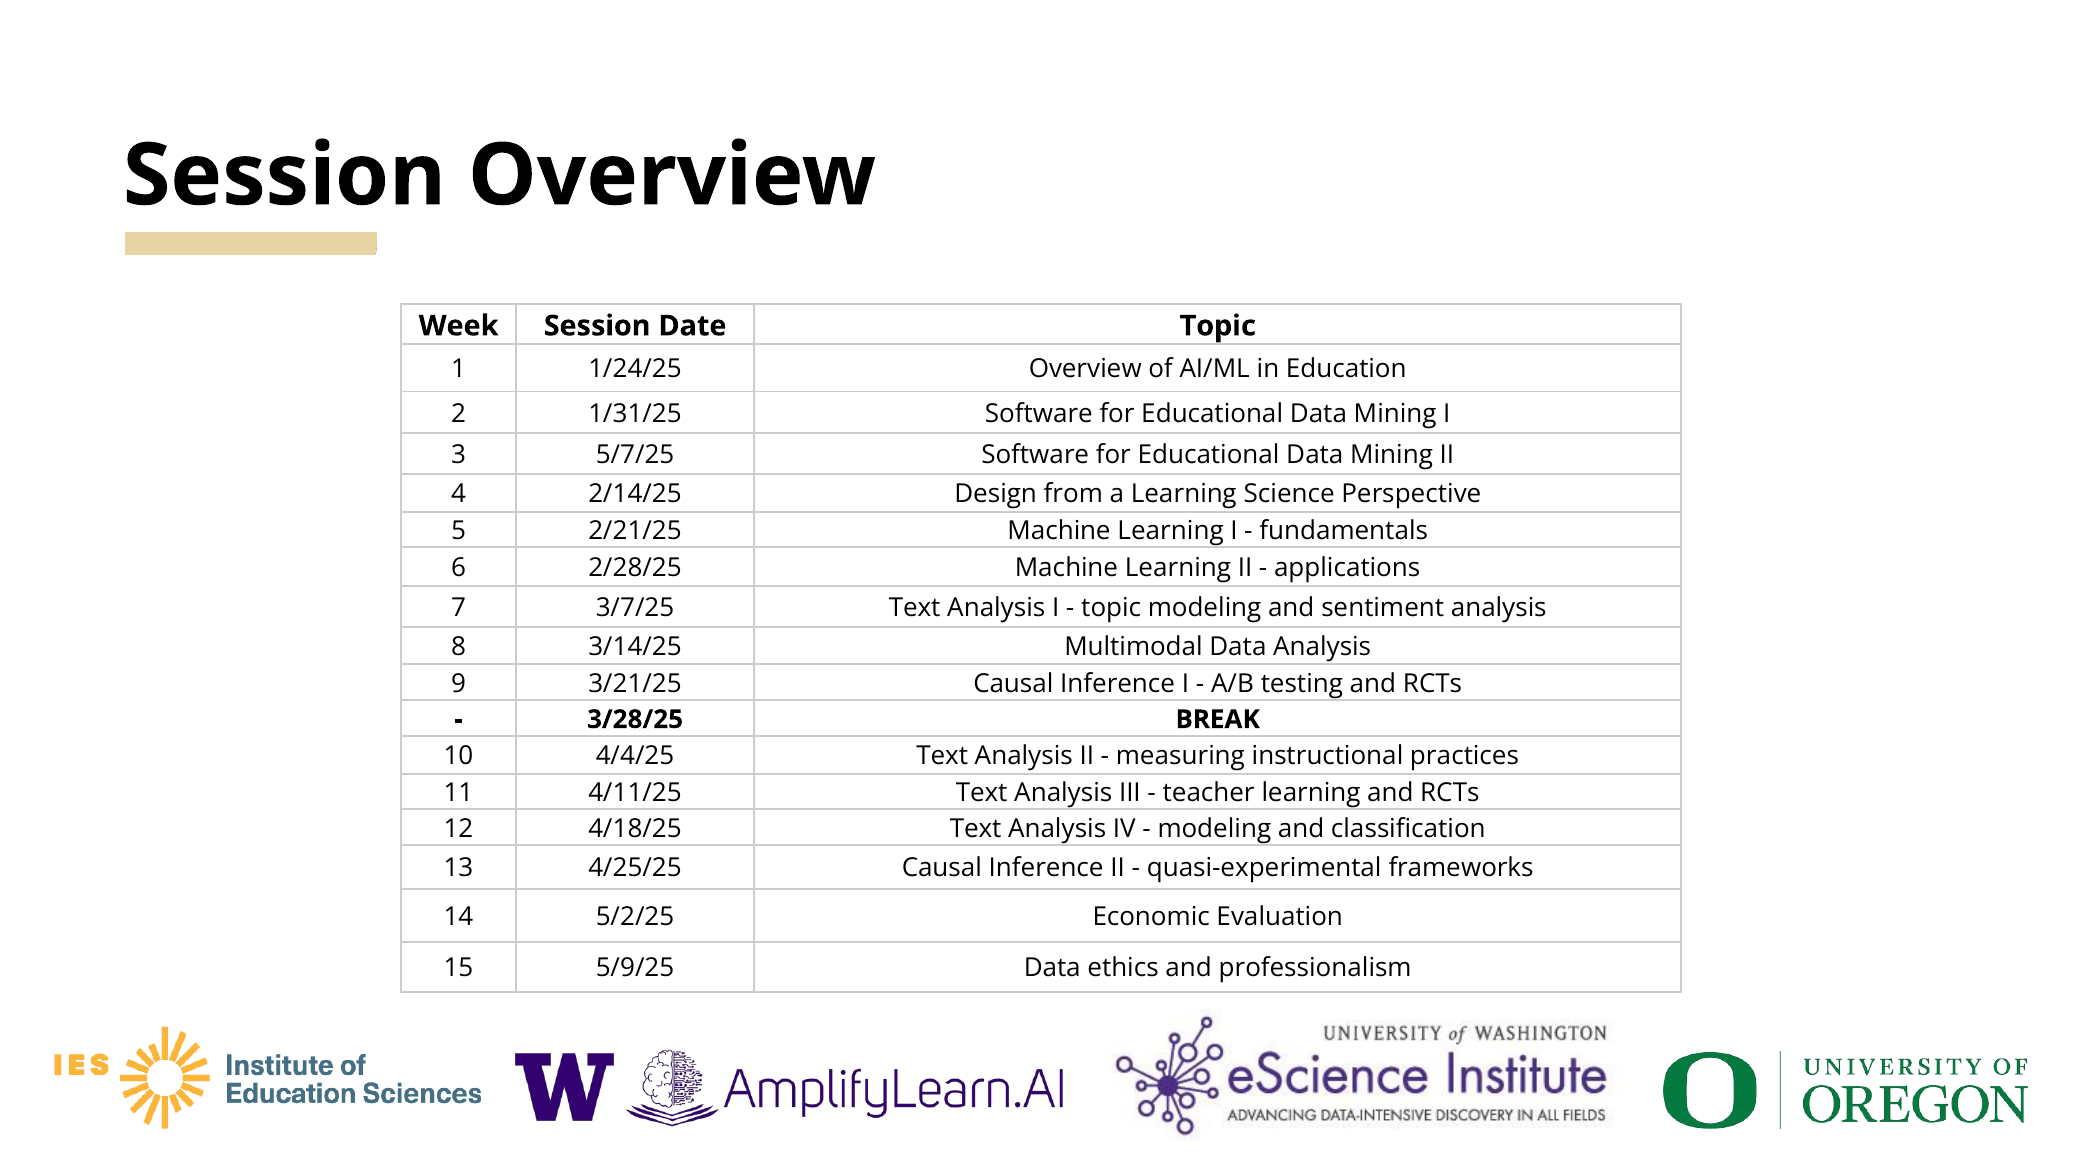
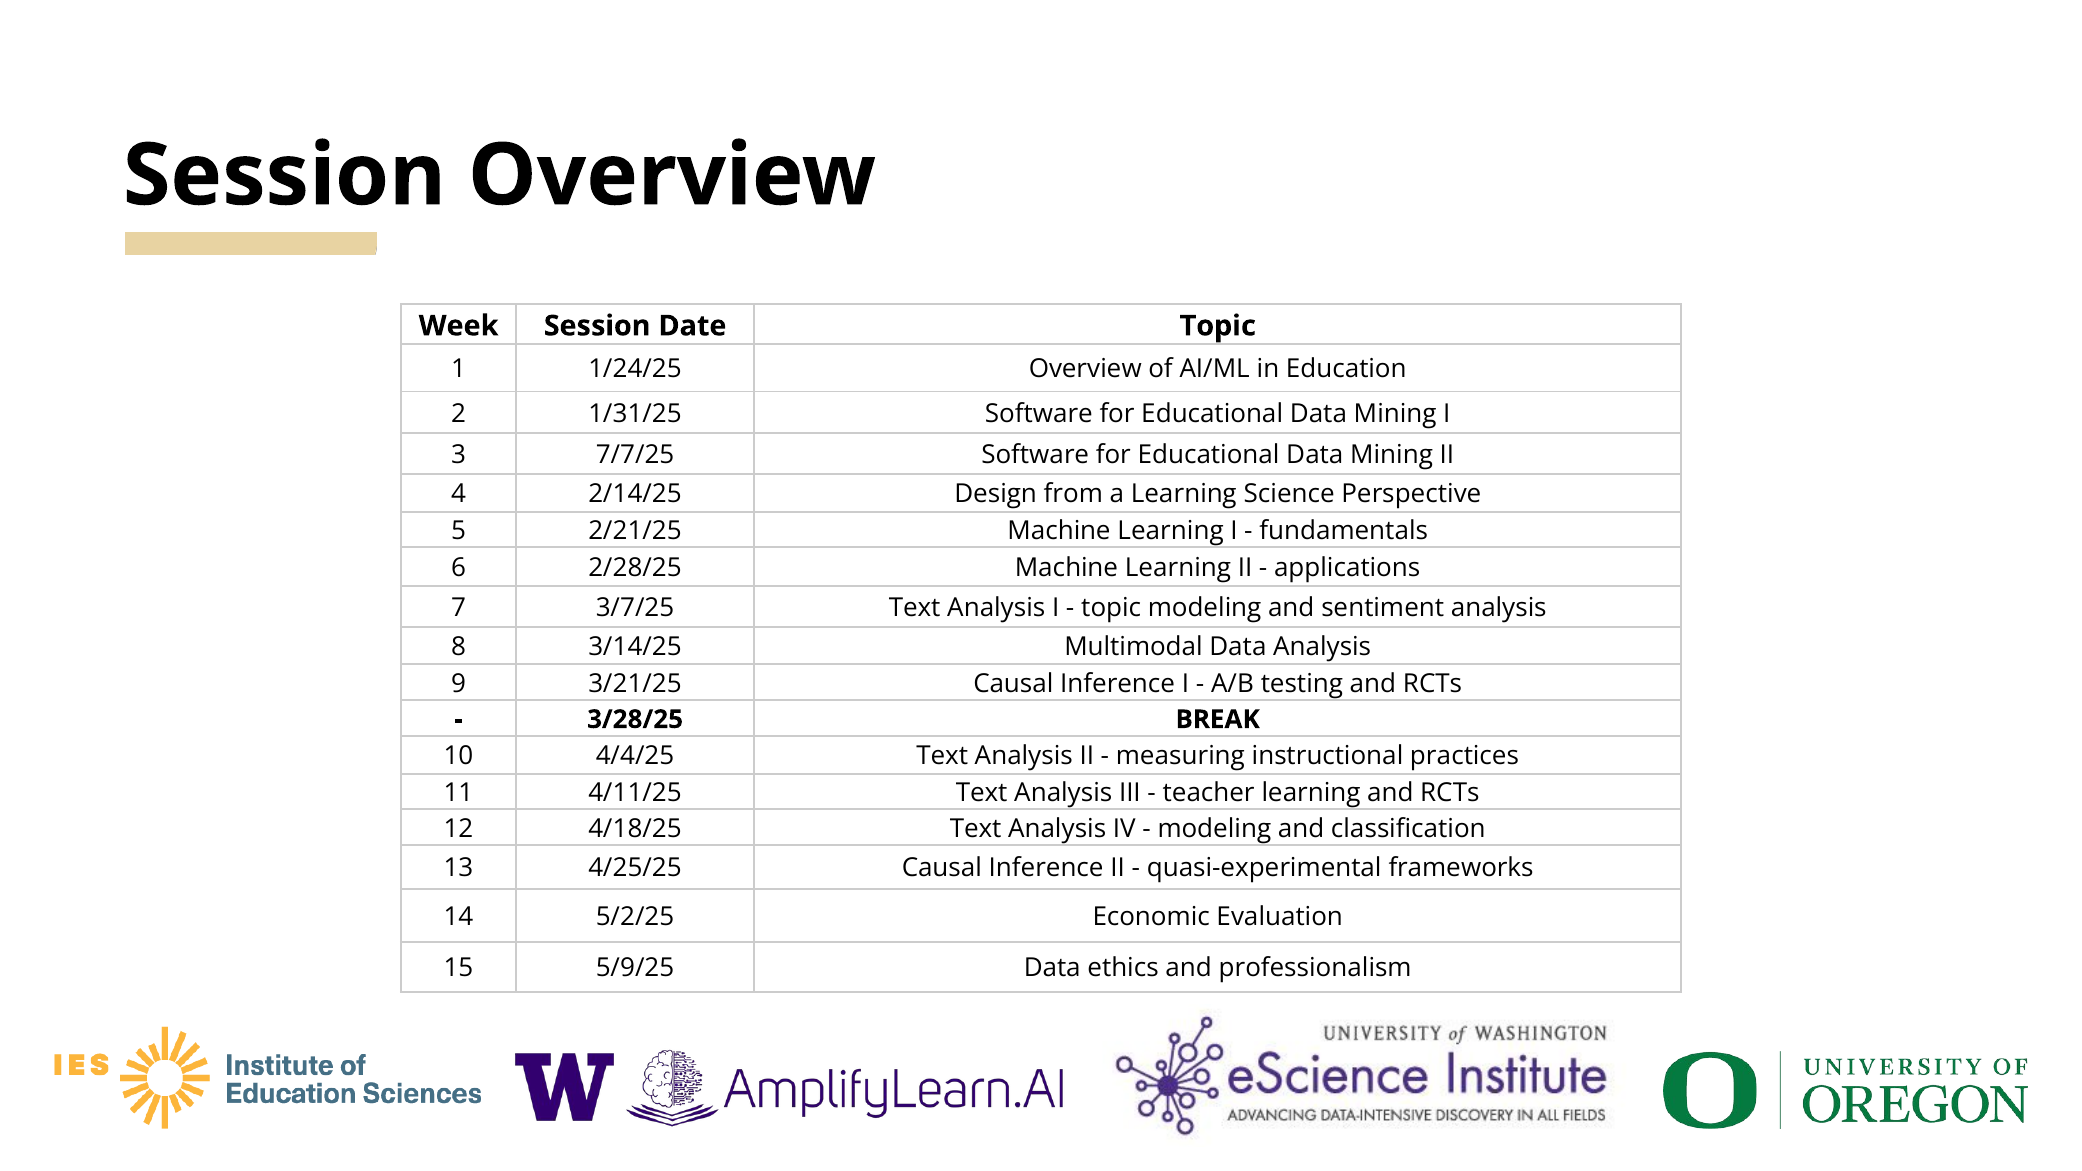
5/7/25: 5/7/25 -> 7/7/25 (635, 455)
